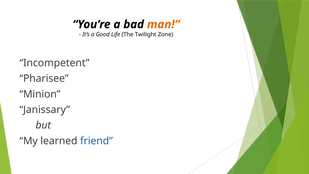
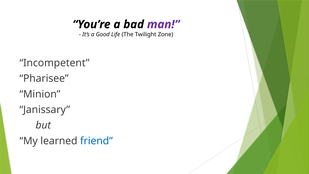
man colour: orange -> purple (163, 24)
